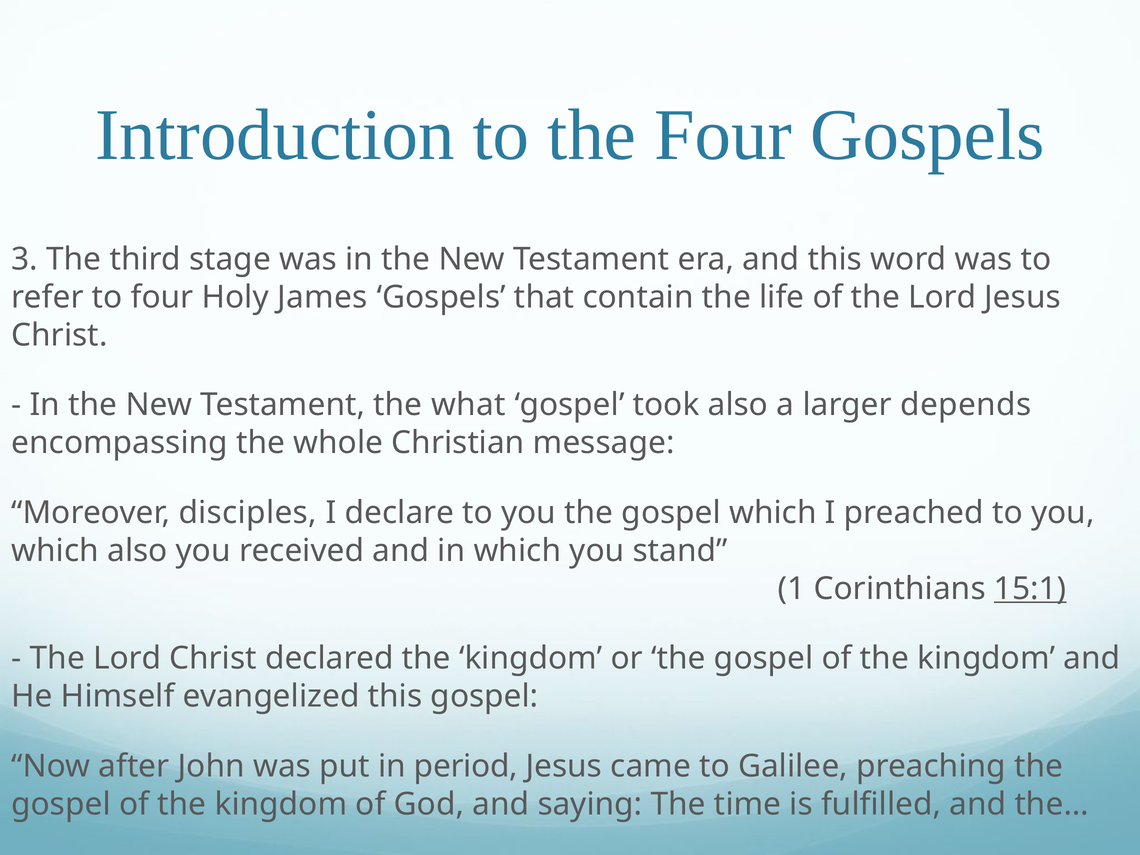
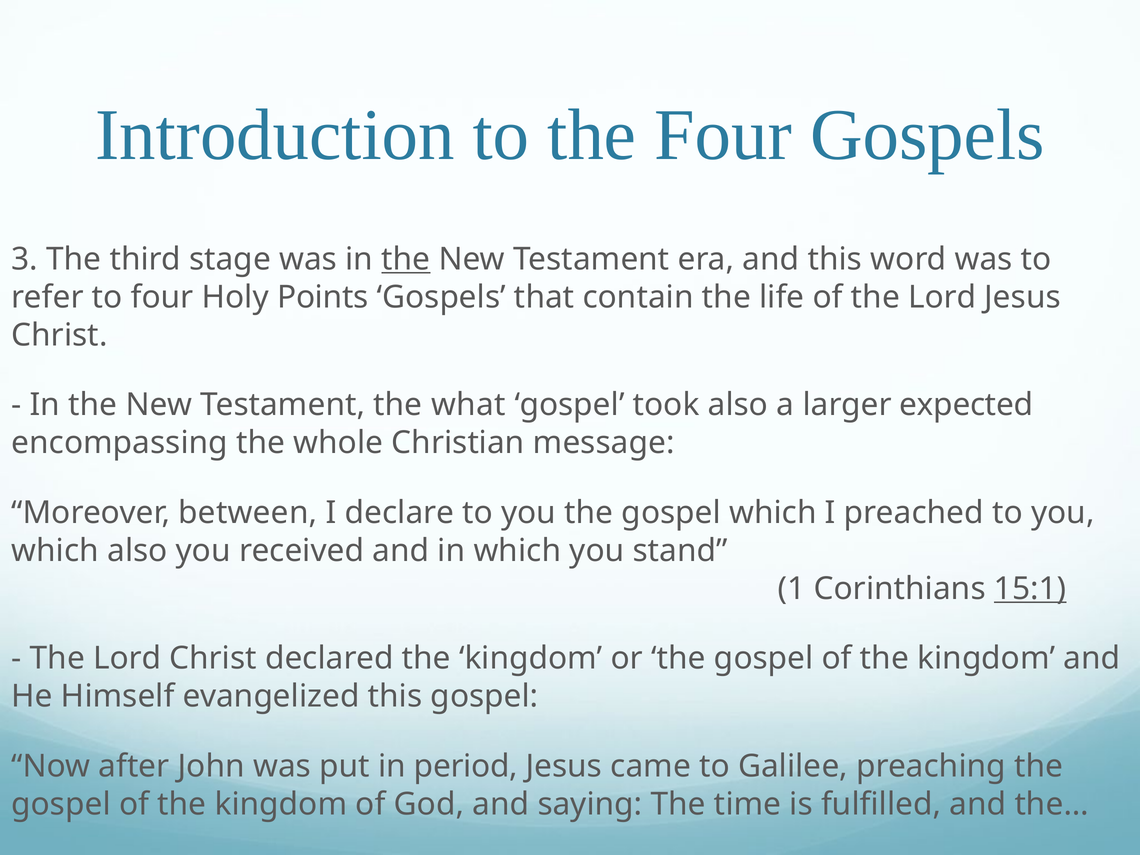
the underline: none -> present (406, 259)
James: James -> Points (323, 297)
depends: depends -> expected (966, 405)
disciples: disciples -> between (248, 513)
